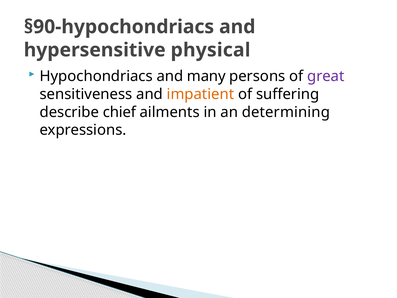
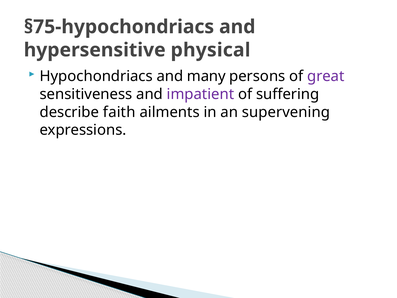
§90-hypochondriacs: §90-hypochondriacs -> §75-hypochondriacs (119, 27)
impatient colour: orange -> purple (200, 94)
chief: chief -> faith (119, 112)
determining: determining -> supervening (286, 112)
